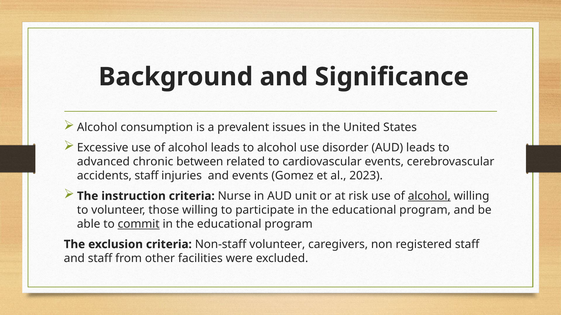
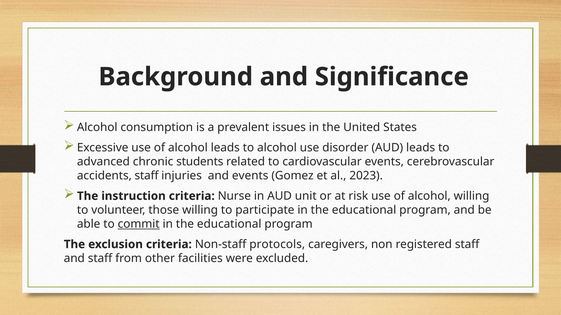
between: between -> students (200, 162)
alcohol underline: present -> none (429, 196)
Non-staff volunteer: volunteer -> protocols (277, 245)
